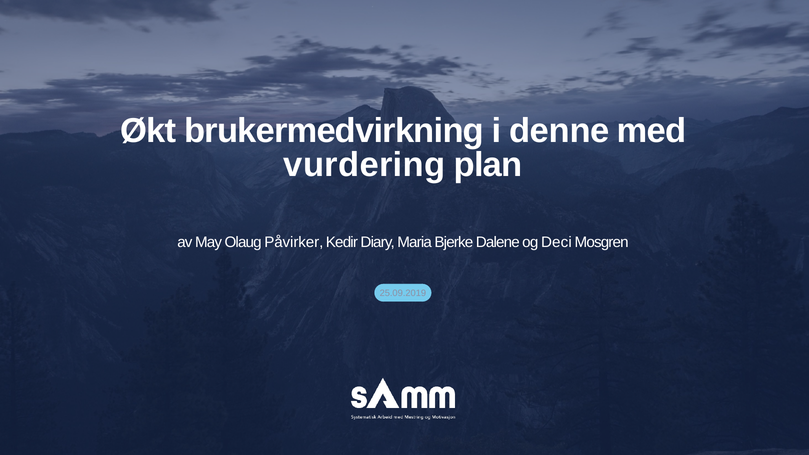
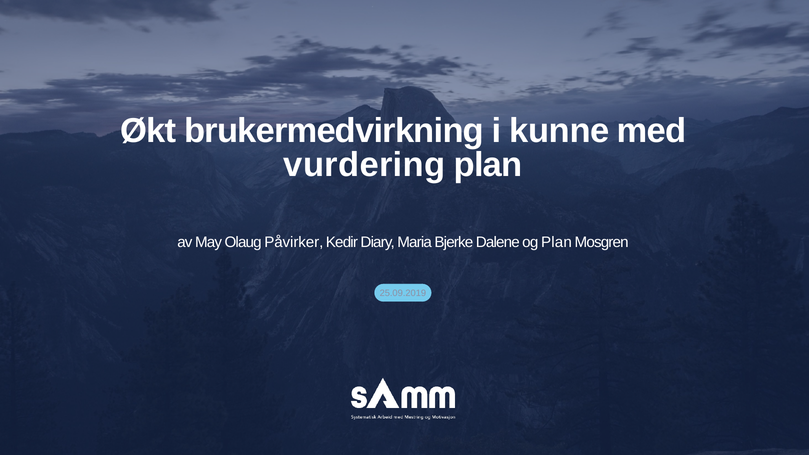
denne: denne -> kunne (559, 131)
og Deci: Deci -> Plan (556, 242)
